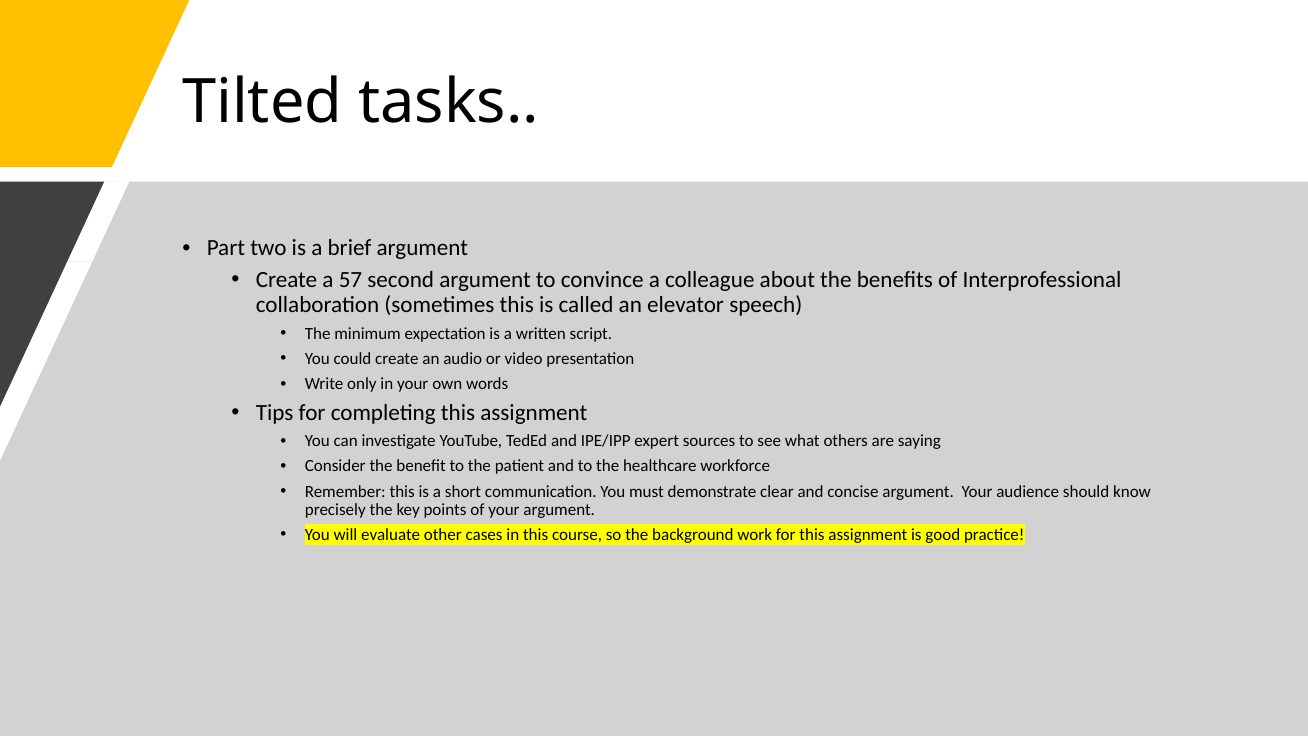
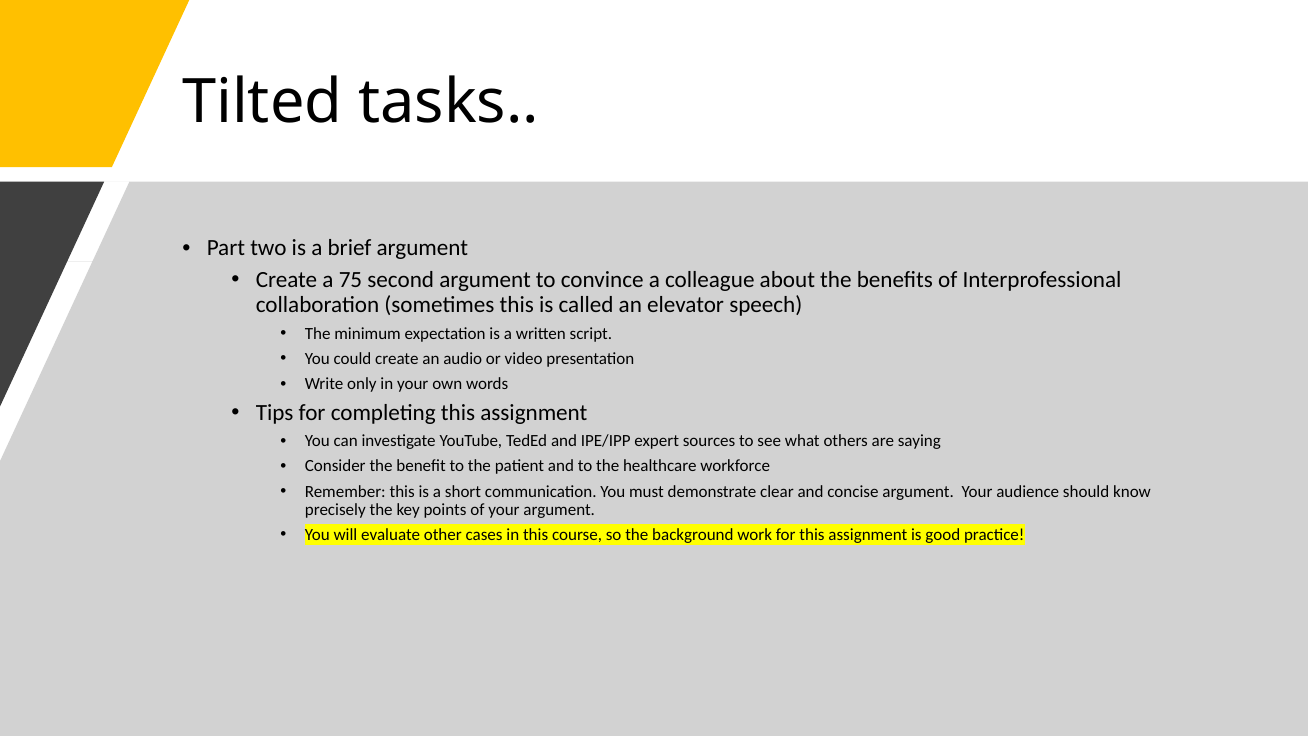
57: 57 -> 75 (350, 280)
